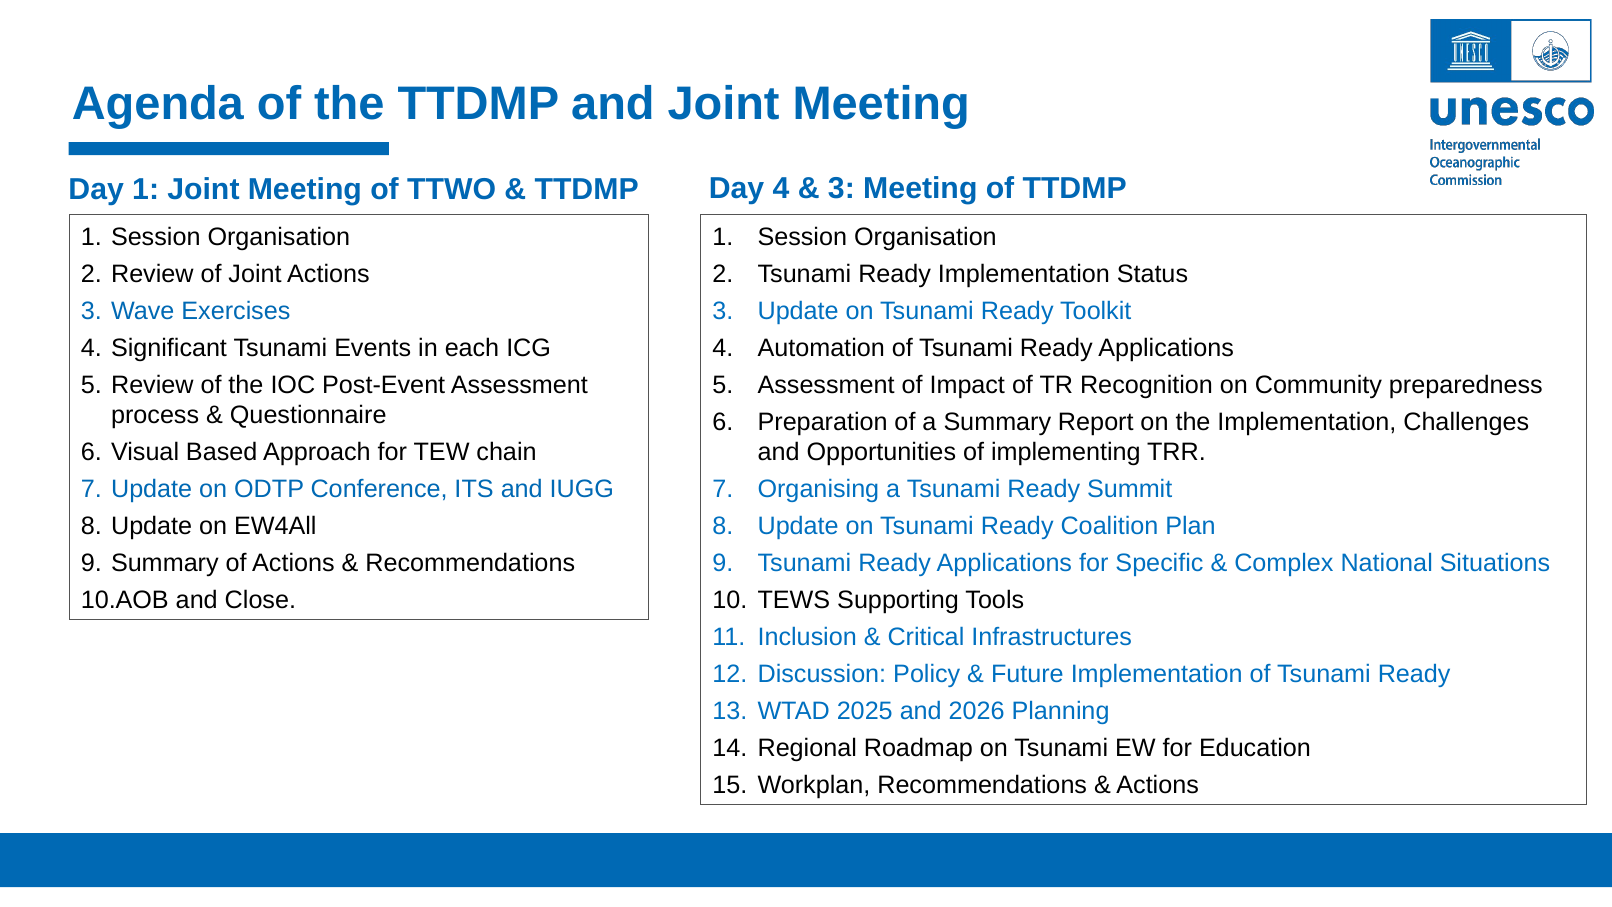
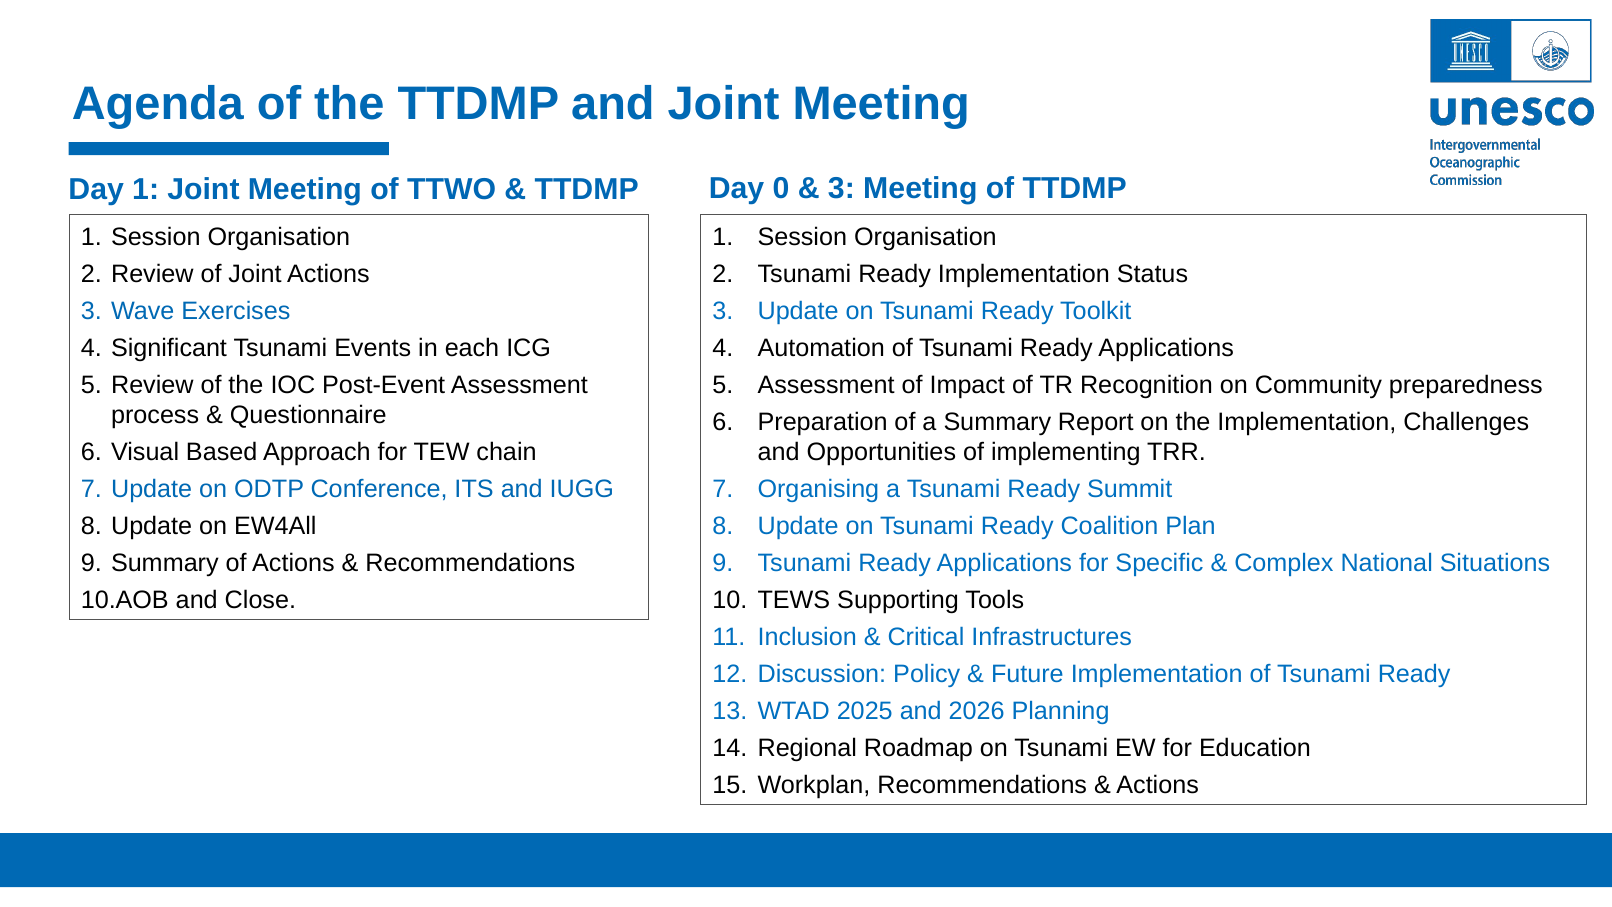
Day 4: 4 -> 0 (781, 189)
